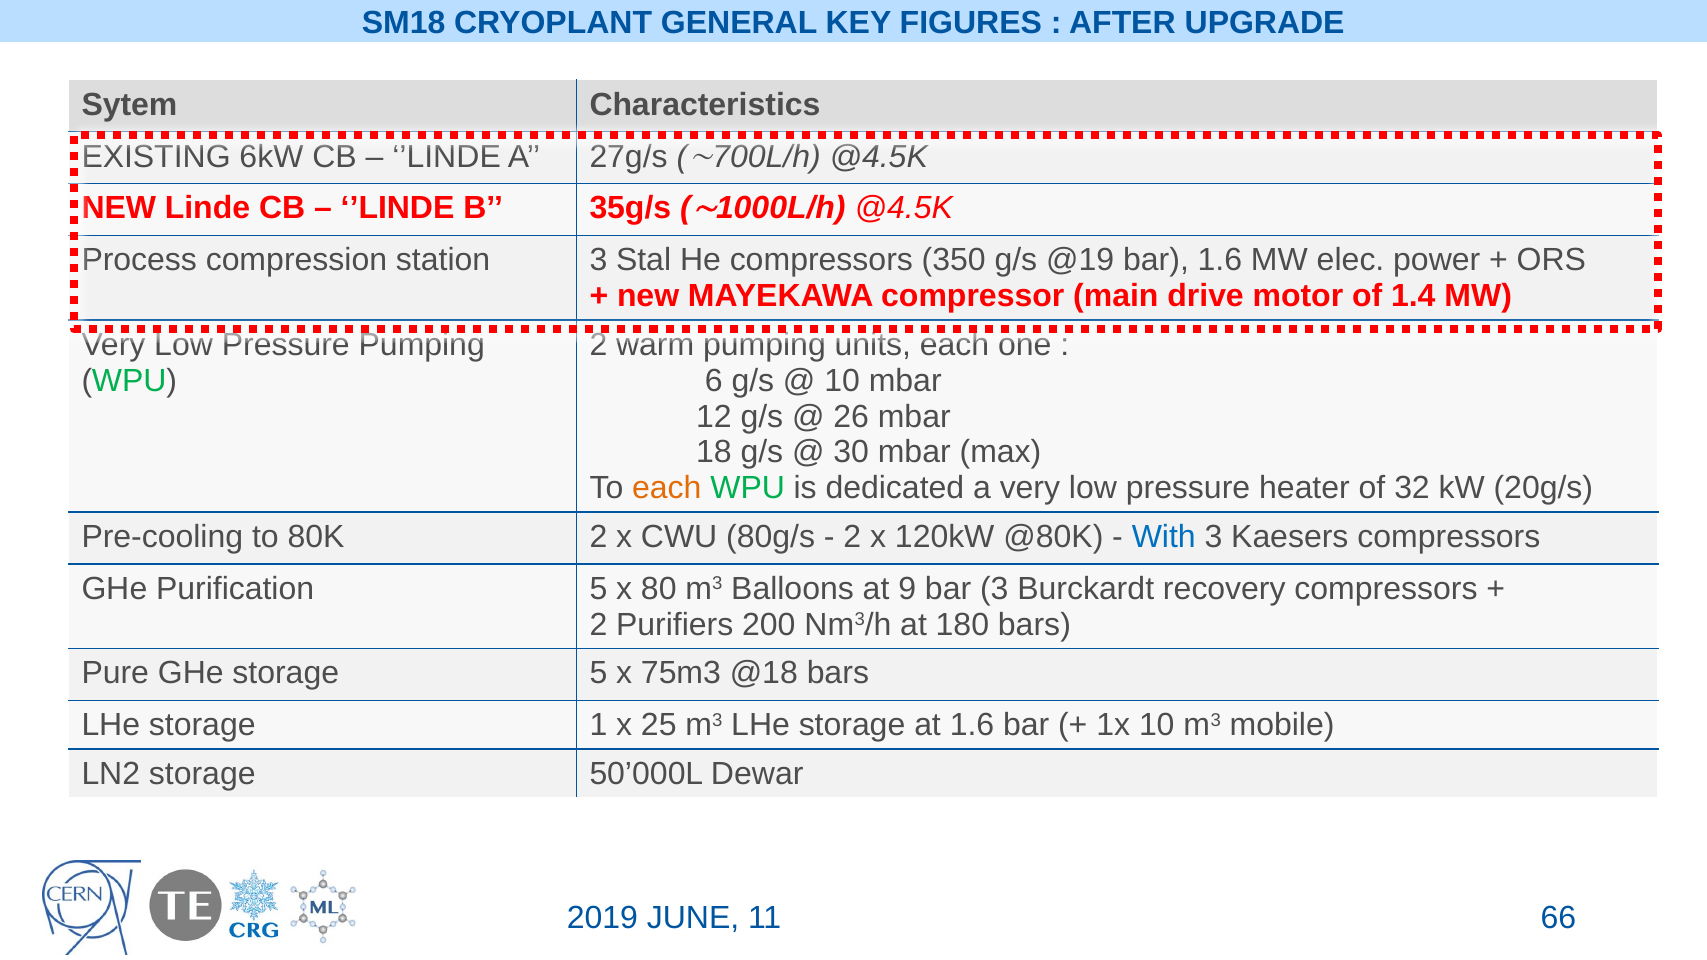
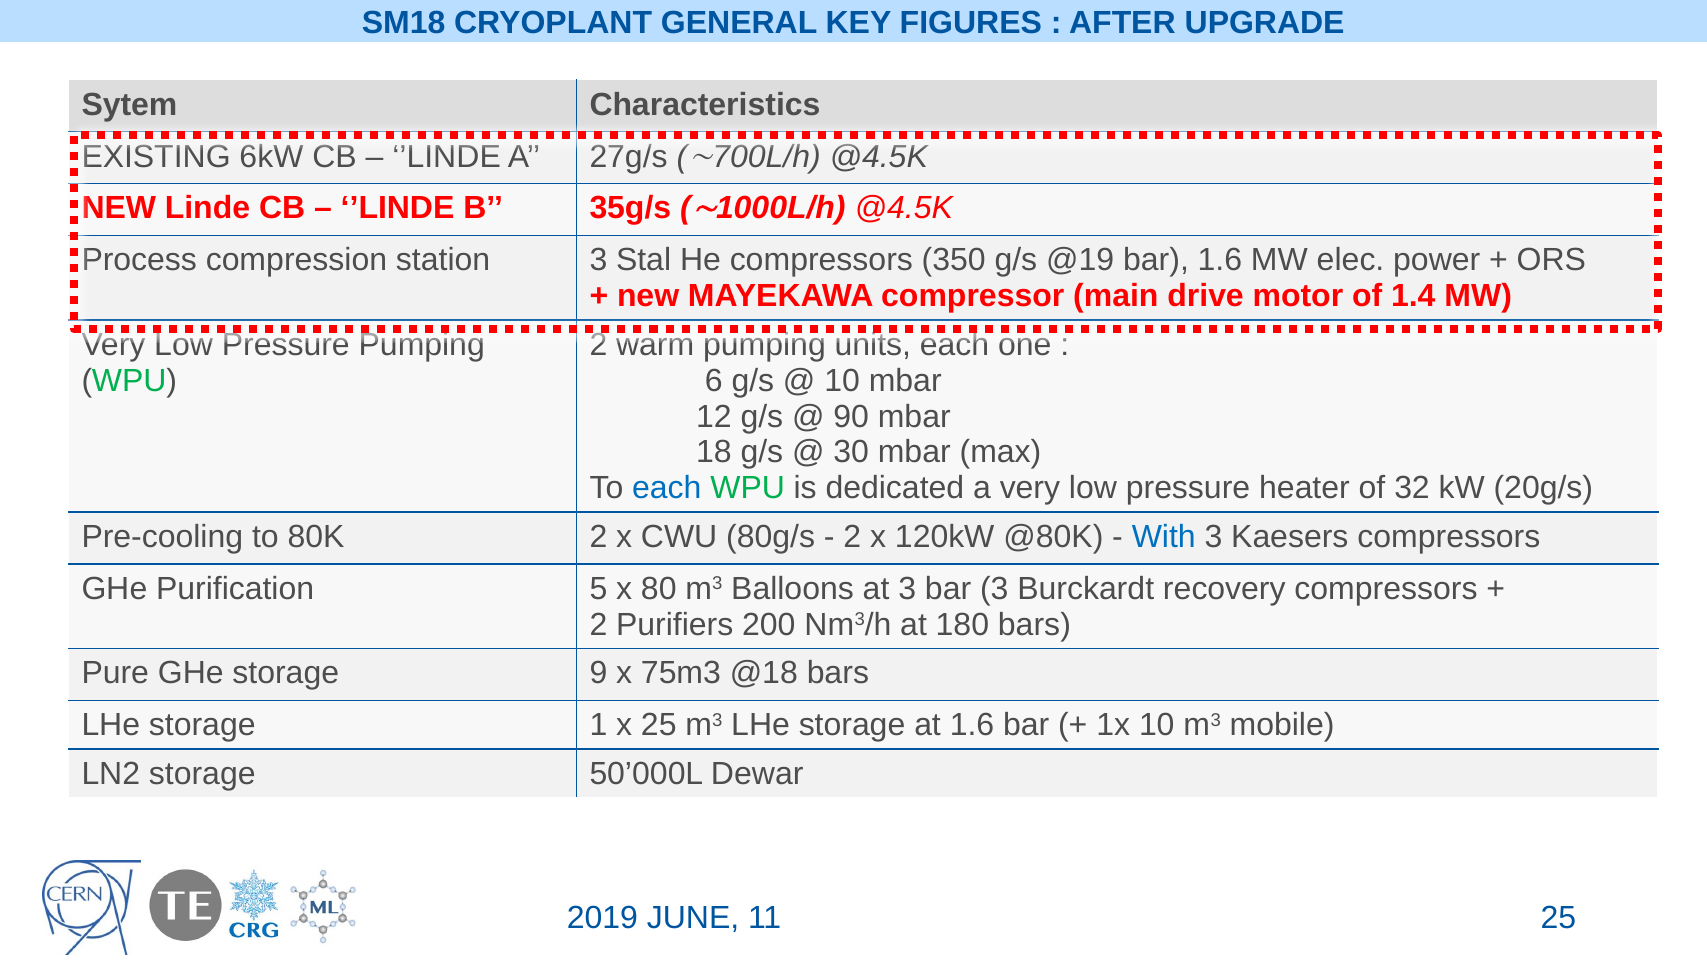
26: 26 -> 90 (851, 417)
each colour: orange -> blue (667, 488)
at 9: 9 -> 3 (907, 589)
storage 5: 5 -> 9 (598, 673)
11 66: 66 -> 25 (1558, 918)
